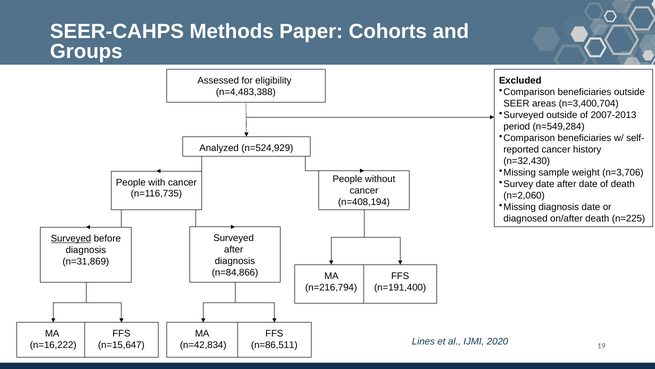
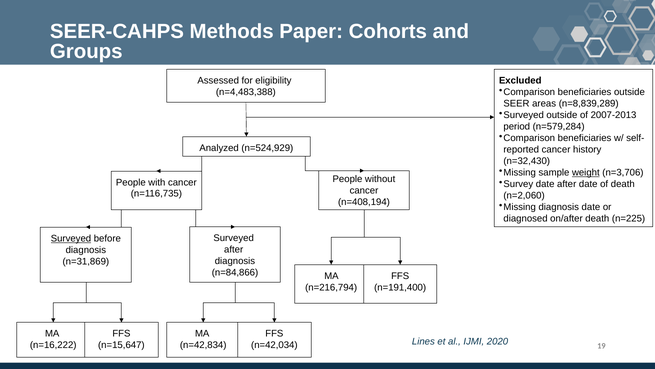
n=3,400,704: n=3,400,704 -> n=8,839,289 (589, 104)
n=549,284: n=549,284 -> n=579,284 (559, 126)
weight underline: none -> present (586, 172)
n=86,511: n=86,511 -> n=42,034 (274, 345)
